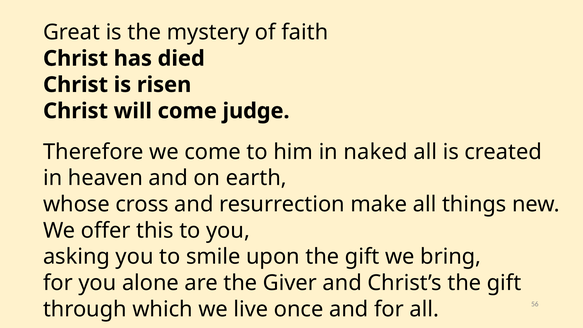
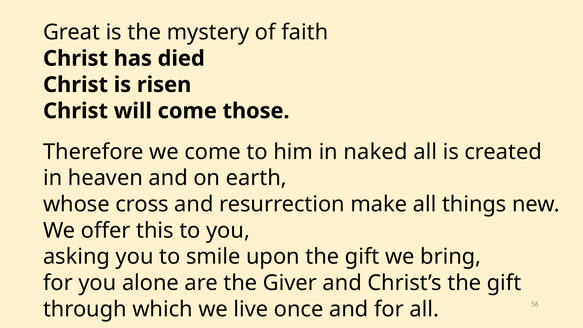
judge: judge -> those (256, 111)
